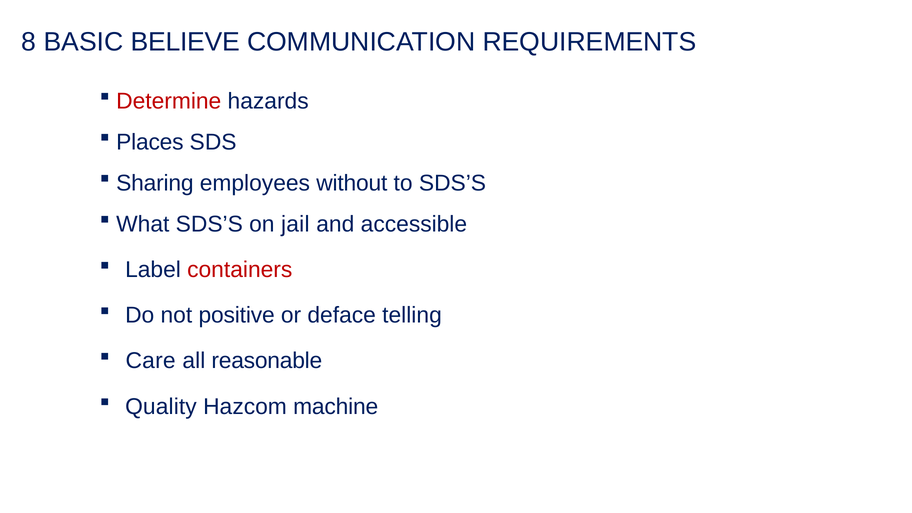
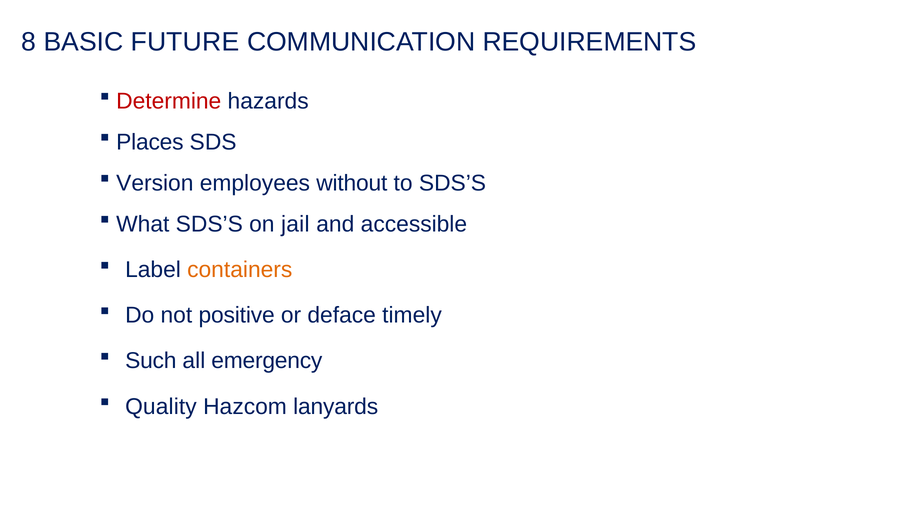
BELIEVE: BELIEVE -> FUTURE (185, 42)
Sharing: Sharing -> Version (155, 183)
containers colour: red -> orange (240, 270)
telling: telling -> timely (412, 315)
Care: Care -> Such (151, 361)
reasonable: reasonable -> emergency (267, 361)
machine: machine -> lanyards (336, 407)
